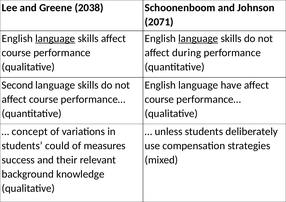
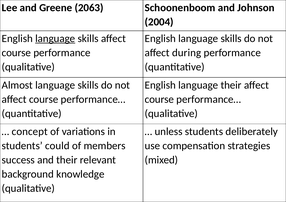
2038: 2038 -> 2063 (89, 8)
2071: 2071 -> 2004 (159, 22)
language underline: present -> none (198, 39)
Second: Second -> Almost (17, 85)
language have: have -> their (231, 85)
measures: measures -> members (105, 146)
